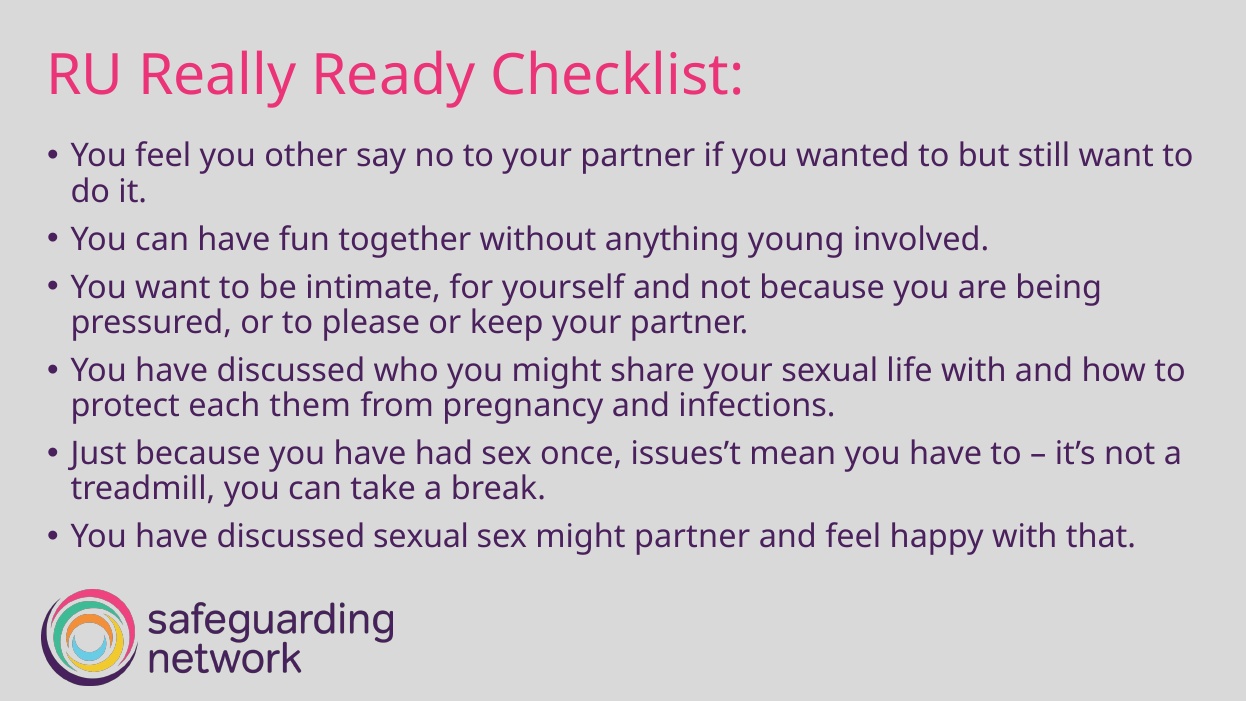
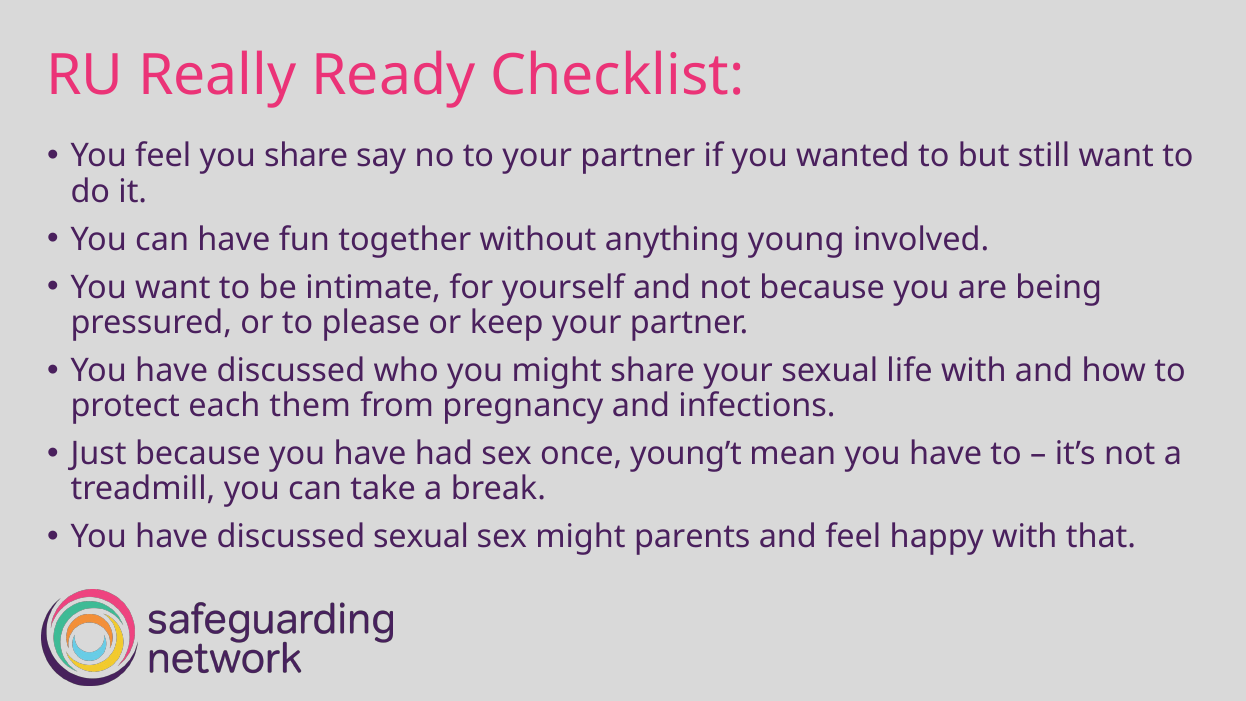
you other: other -> share (306, 156)
issues’t: issues’t -> young’t (686, 453)
might partner: partner -> parents (692, 536)
